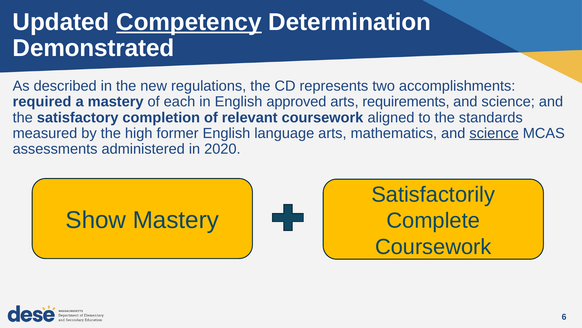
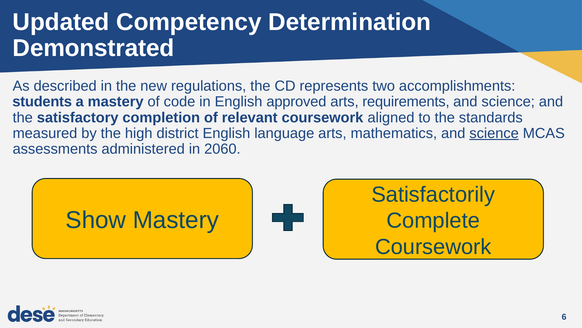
Competency underline: present -> none (189, 22)
required: required -> students (42, 102)
each: each -> code (180, 102)
former: former -> district (178, 133)
2020: 2020 -> 2060 (222, 149)
